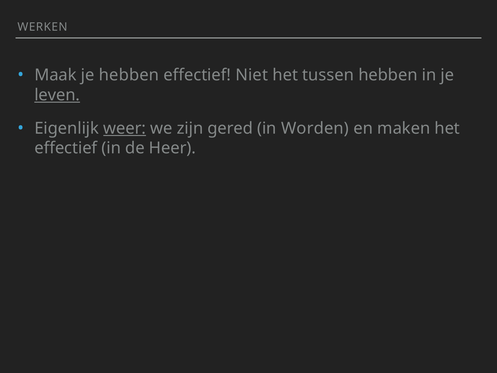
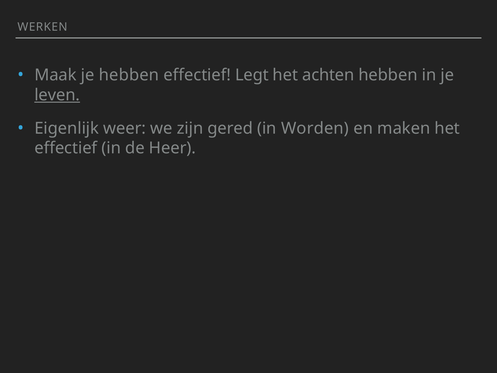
Niet: Niet -> Legt (252, 75)
tussen: tussen -> achten (328, 75)
weer underline: present -> none (125, 128)
